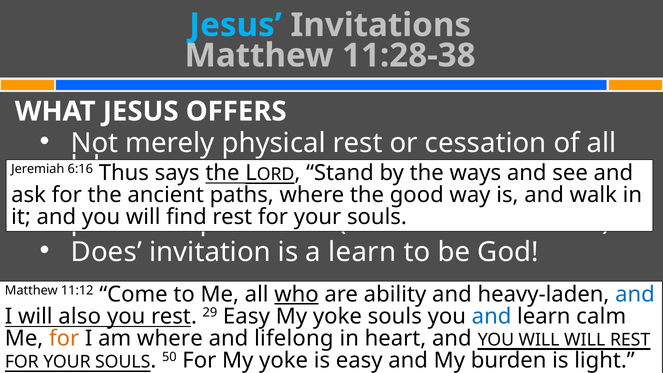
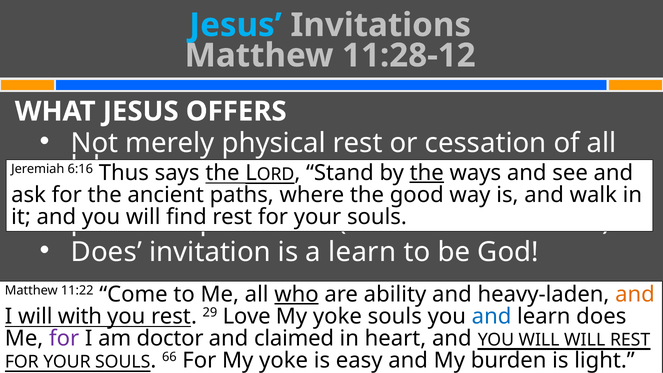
11:28-38: 11:28-38 -> 11:28-12 (409, 55)
the underline: none -> present (427, 173)
11:12: 11:12 -> 11:22 (77, 291)
and colour: blue -> orange (635, 294)
will also: also -> with (80, 316)
29 Easy: Easy -> Love (247, 316)
learn calm: calm -> does (601, 316)
for colour: orange -> purple (64, 338)
am where: where -> doctor (170, 338)
lifelong: lifelong -> claimed (294, 338)
50: 50 -> 66 (169, 357)
